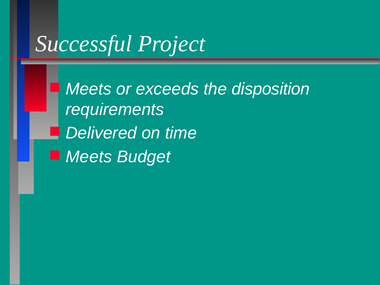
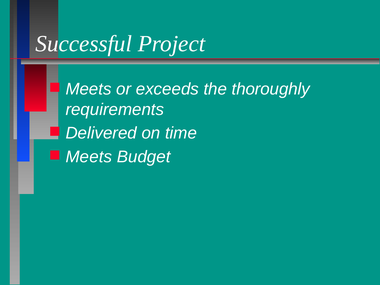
disposition: disposition -> thoroughly (271, 89)
